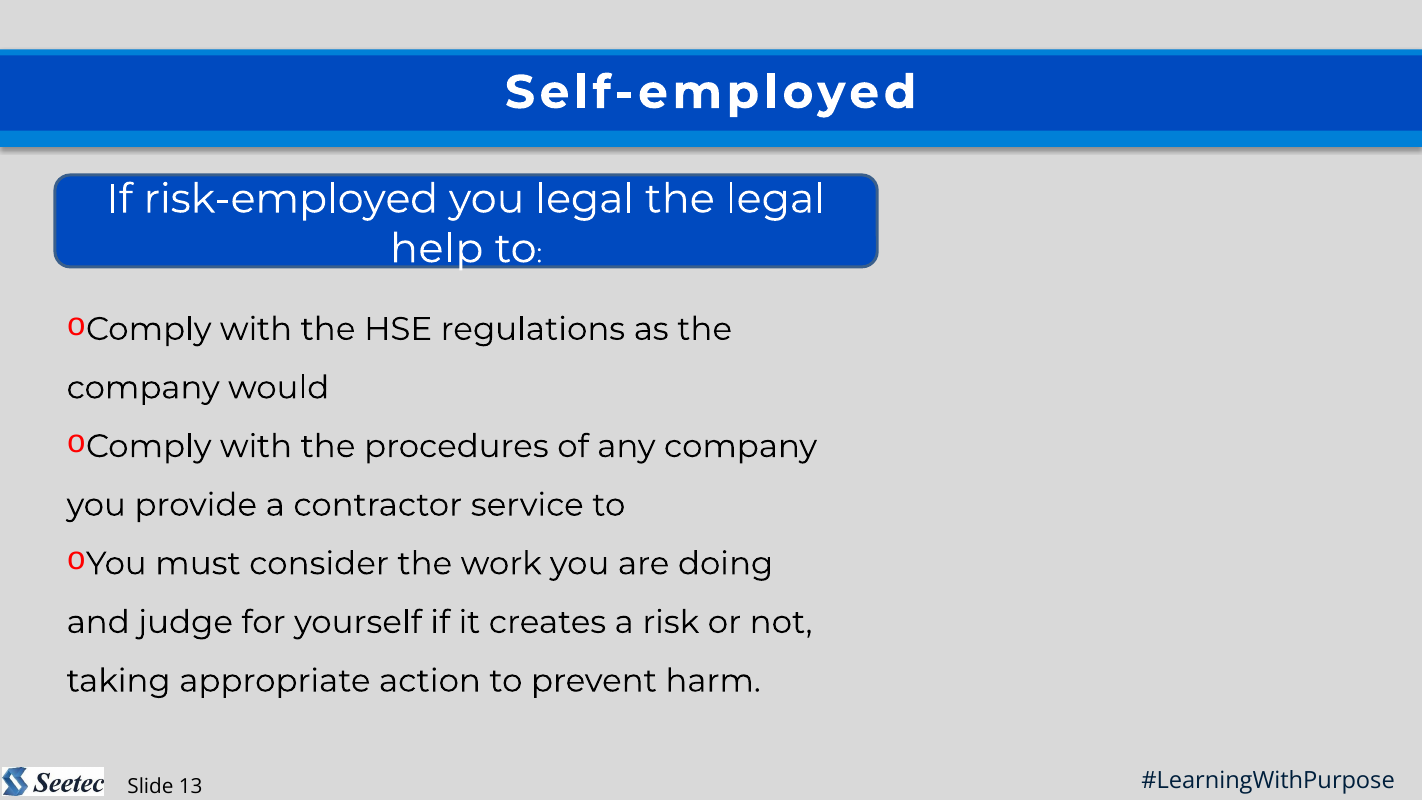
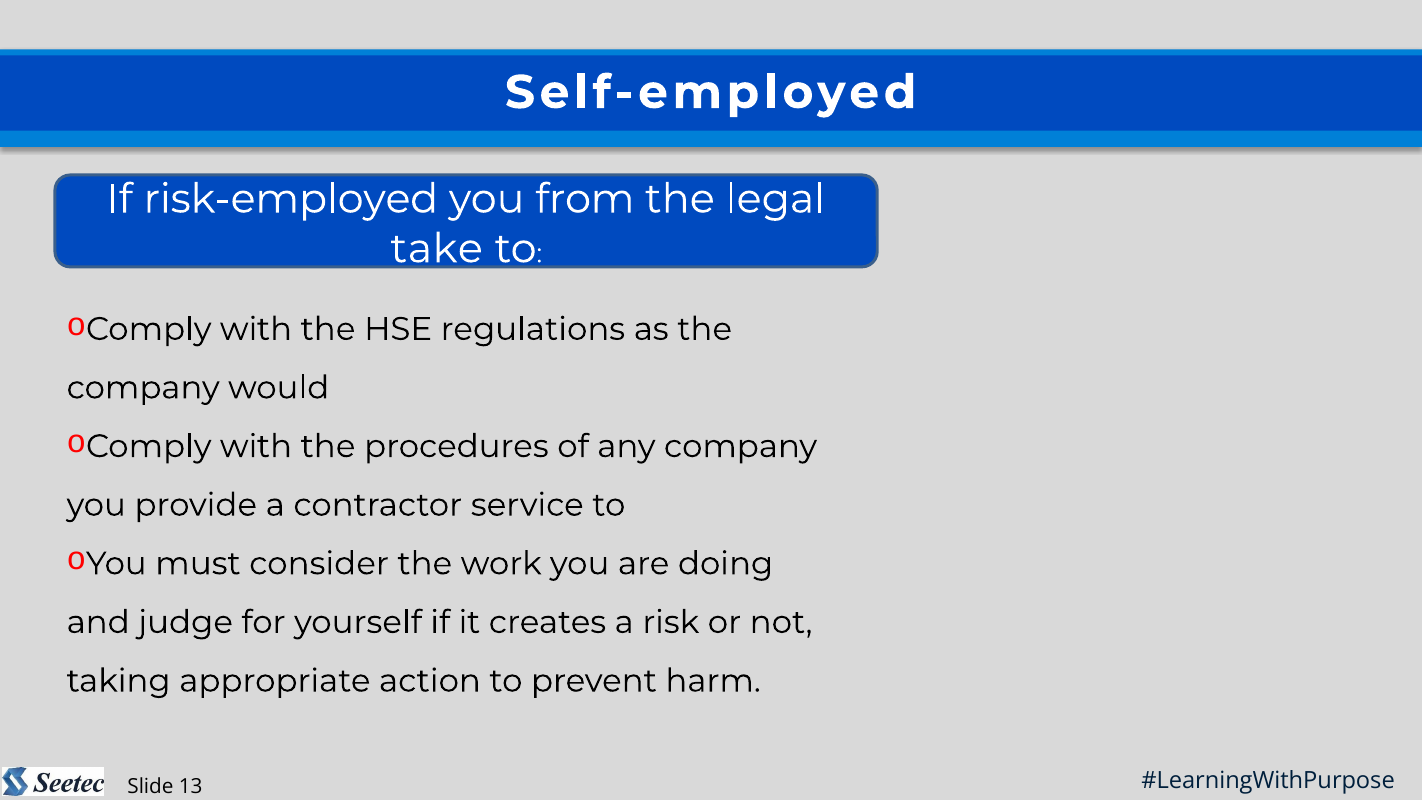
you legal: legal -> from (585, 199)
help: help -> take (437, 249)
